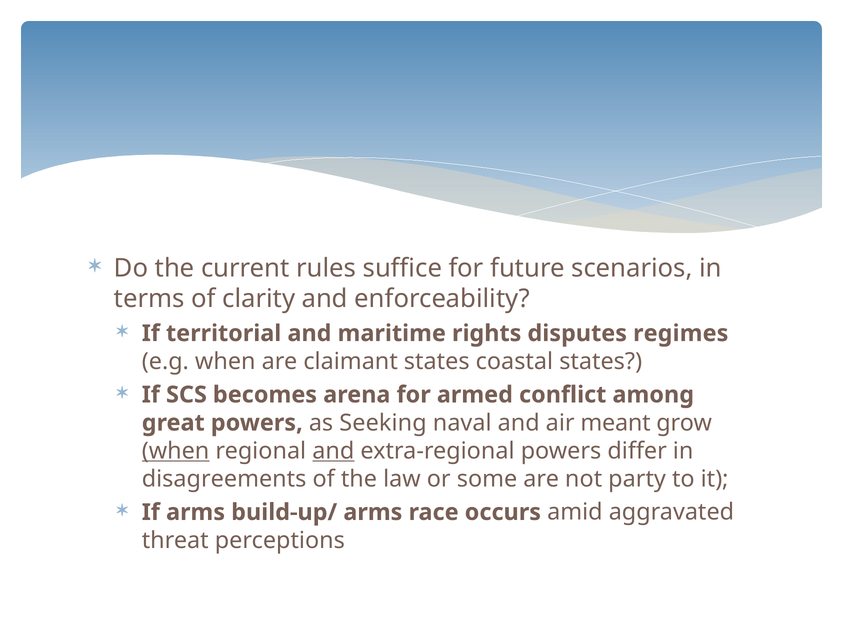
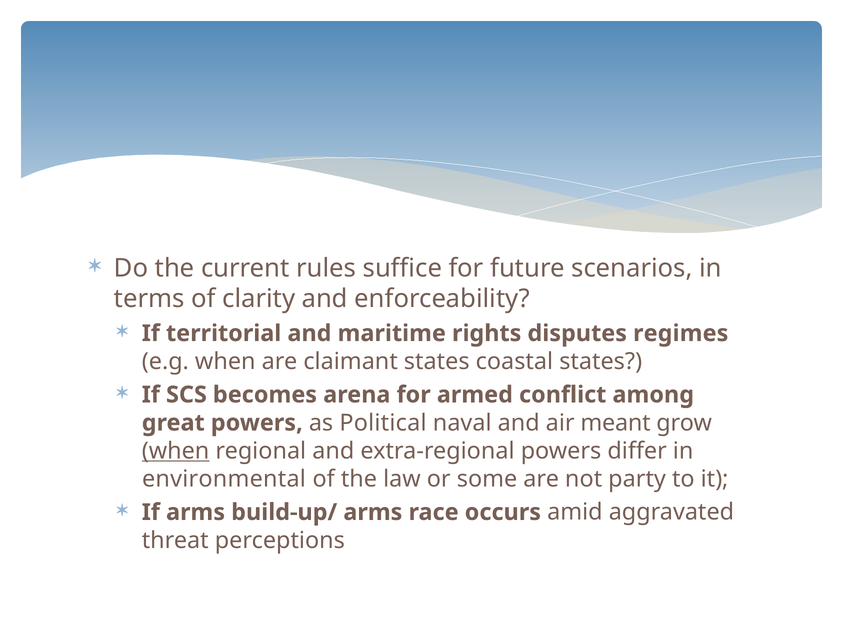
Seeking: Seeking -> Political (383, 422)
and underline: present -> none (333, 451)
disagreements: disagreements -> environmental (224, 479)
